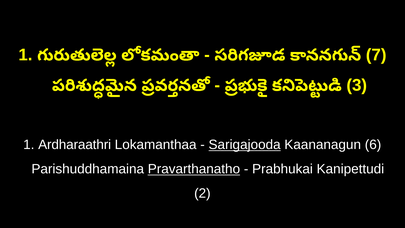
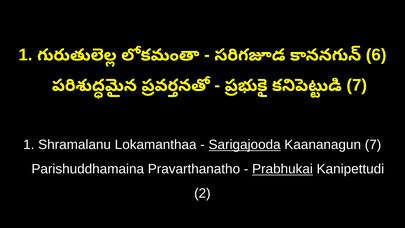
7: 7 -> 6 (376, 55)
3: 3 -> 7 (357, 85)
Ardharaathri: Ardharaathri -> Shramalanu (75, 145)
Kaananagun 6: 6 -> 7 (373, 145)
Pravarthanatho underline: present -> none (194, 169)
Prabhukai underline: none -> present (282, 169)
